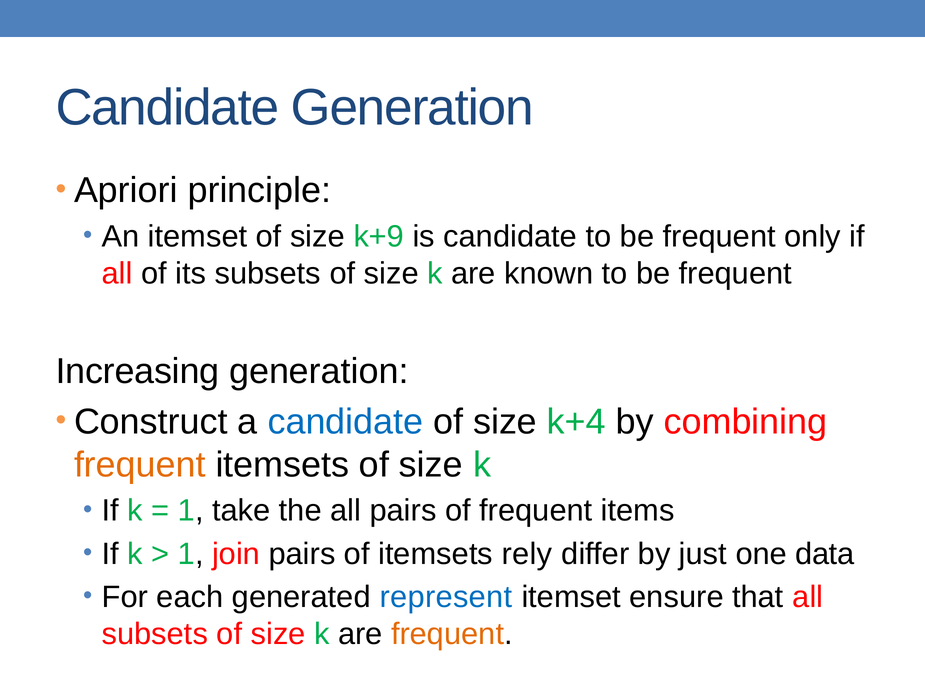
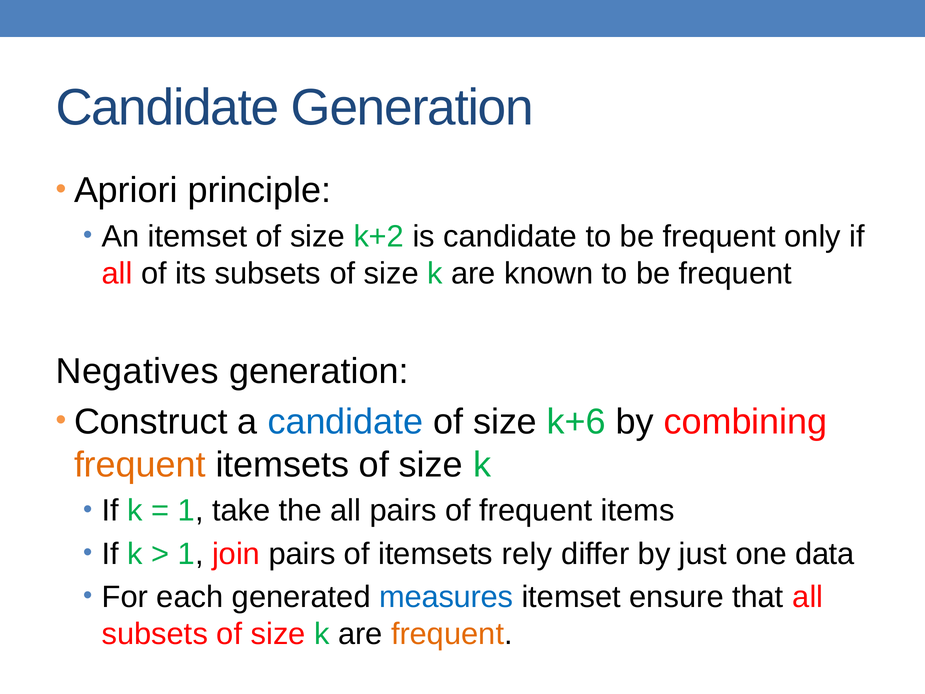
k+9: k+9 -> k+2 (379, 236)
Increasing: Increasing -> Negatives (137, 371)
k+4: k+4 -> k+6 (576, 422)
represent: represent -> measures (446, 597)
